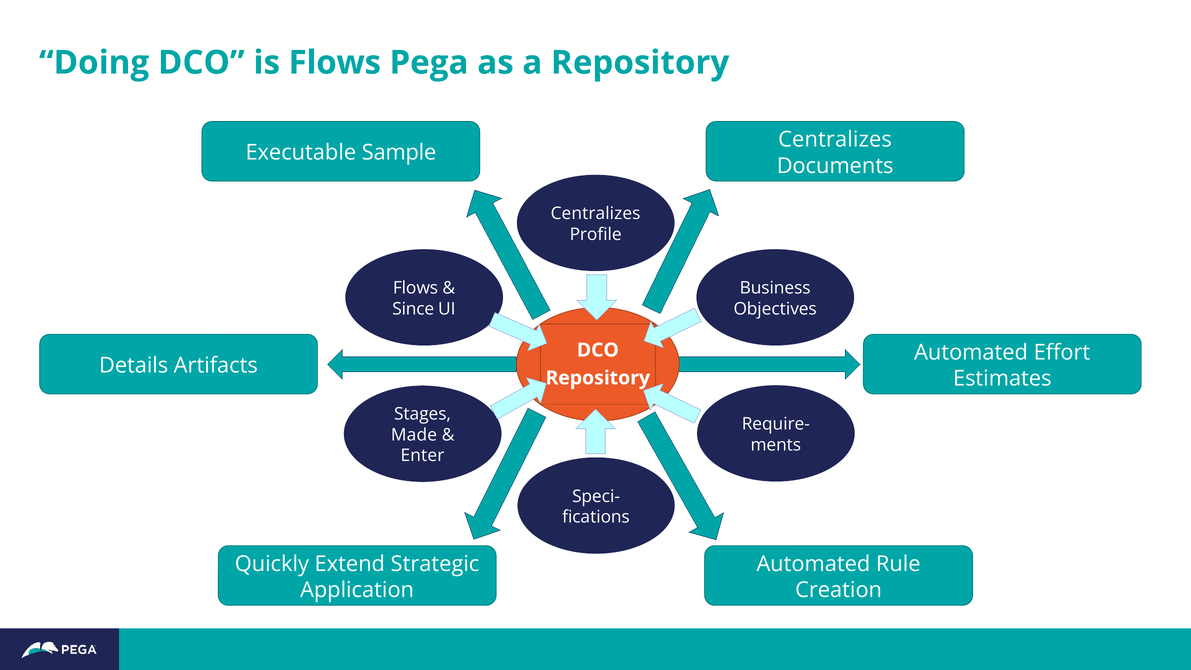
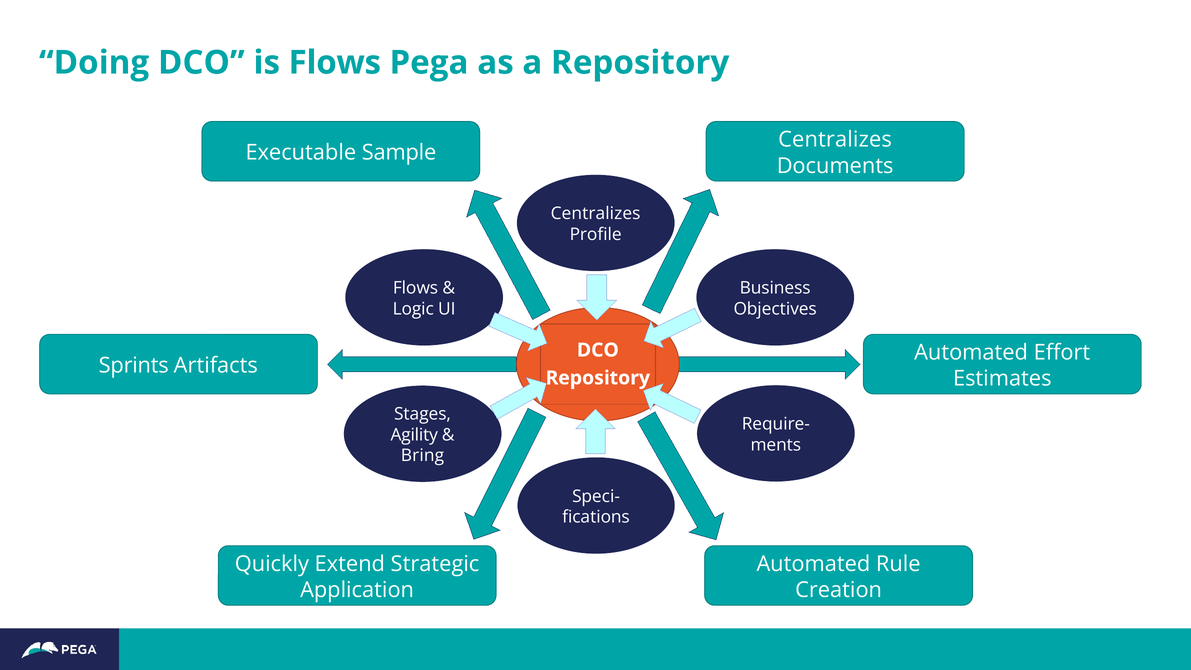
Since: Since -> Logic (413, 309)
Details: Details -> Sprints (134, 366)
Made: Made -> Agility (414, 435)
Enter: Enter -> Bring (422, 456)
